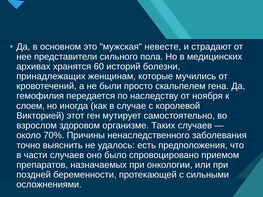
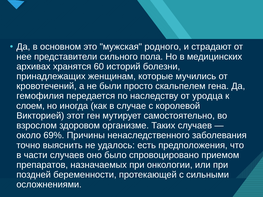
невесте: невесте -> родного (163, 47)
ноября: ноября -> уродца (208, 96)
70%: 70% -> 69% (54, 136)
